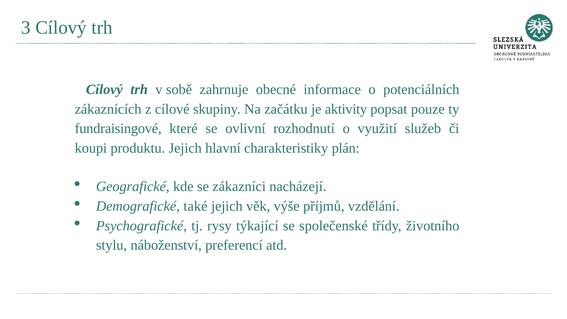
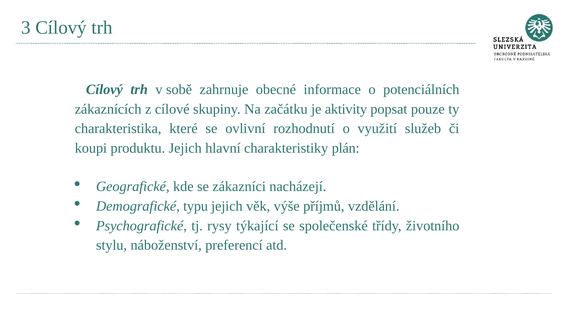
fundraisingové: fundraisingové -> charakteristika (118, 129)
také: také -> typu (196, 206)
